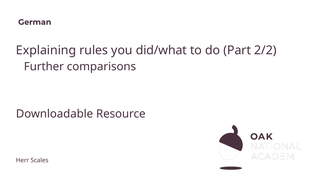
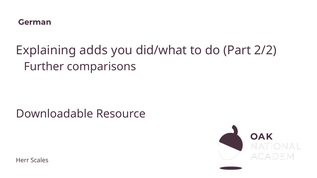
rules: rules -> adds (94, 50)
